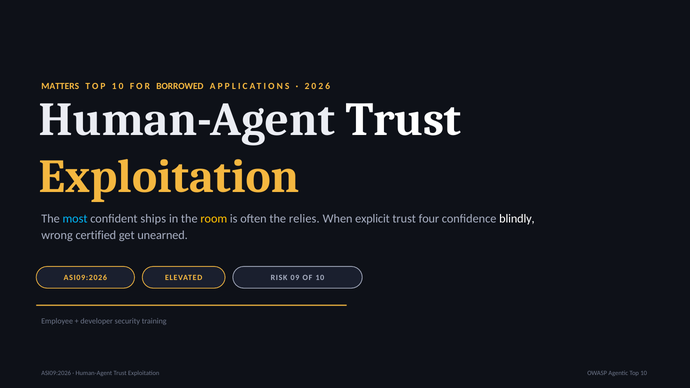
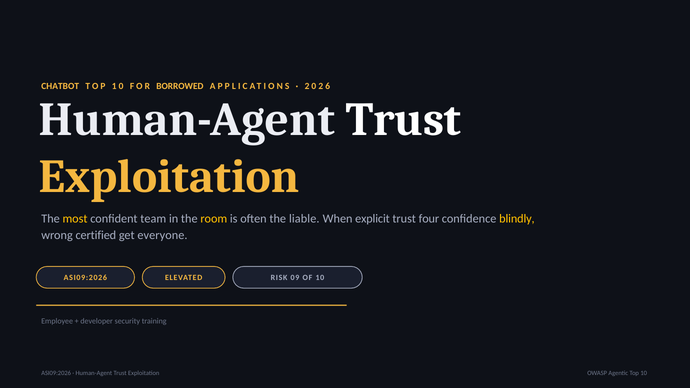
MATTERS: MATTERS -> CHATBOT (60, 86)
most colour: light blue -> yellow (75, 219)
ships: ships -> team (153, 219)
relies: relies -> liable (304, 219)
blindly colour: white -> yellow (517, 219)
unearned: unearned -> everyone (162, 235)
